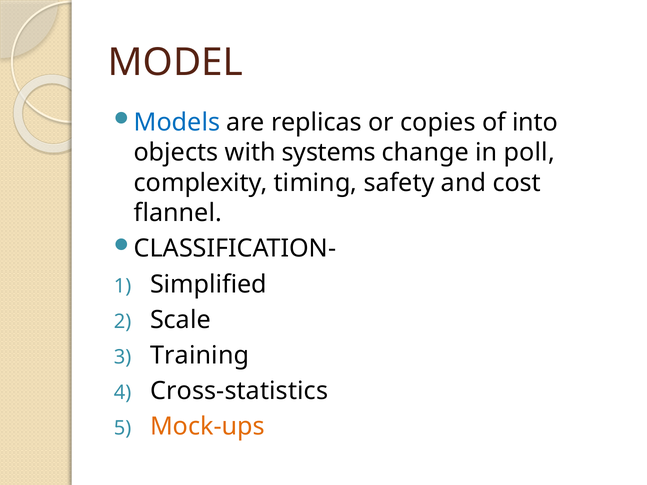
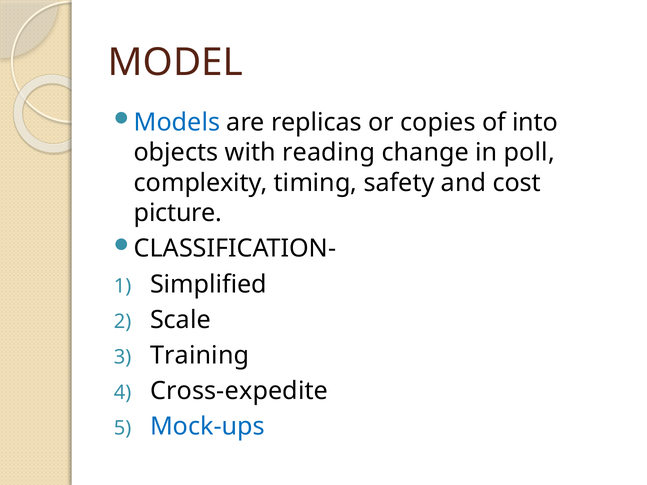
systems: systems -> reading (329, 153)
flannel: flannel -> picture (178, 213)
Cross-statistics: Cross-statistics -> Cross-expedite (239, 391)
Mock-ups colour: orange -> blue (207, 427)
